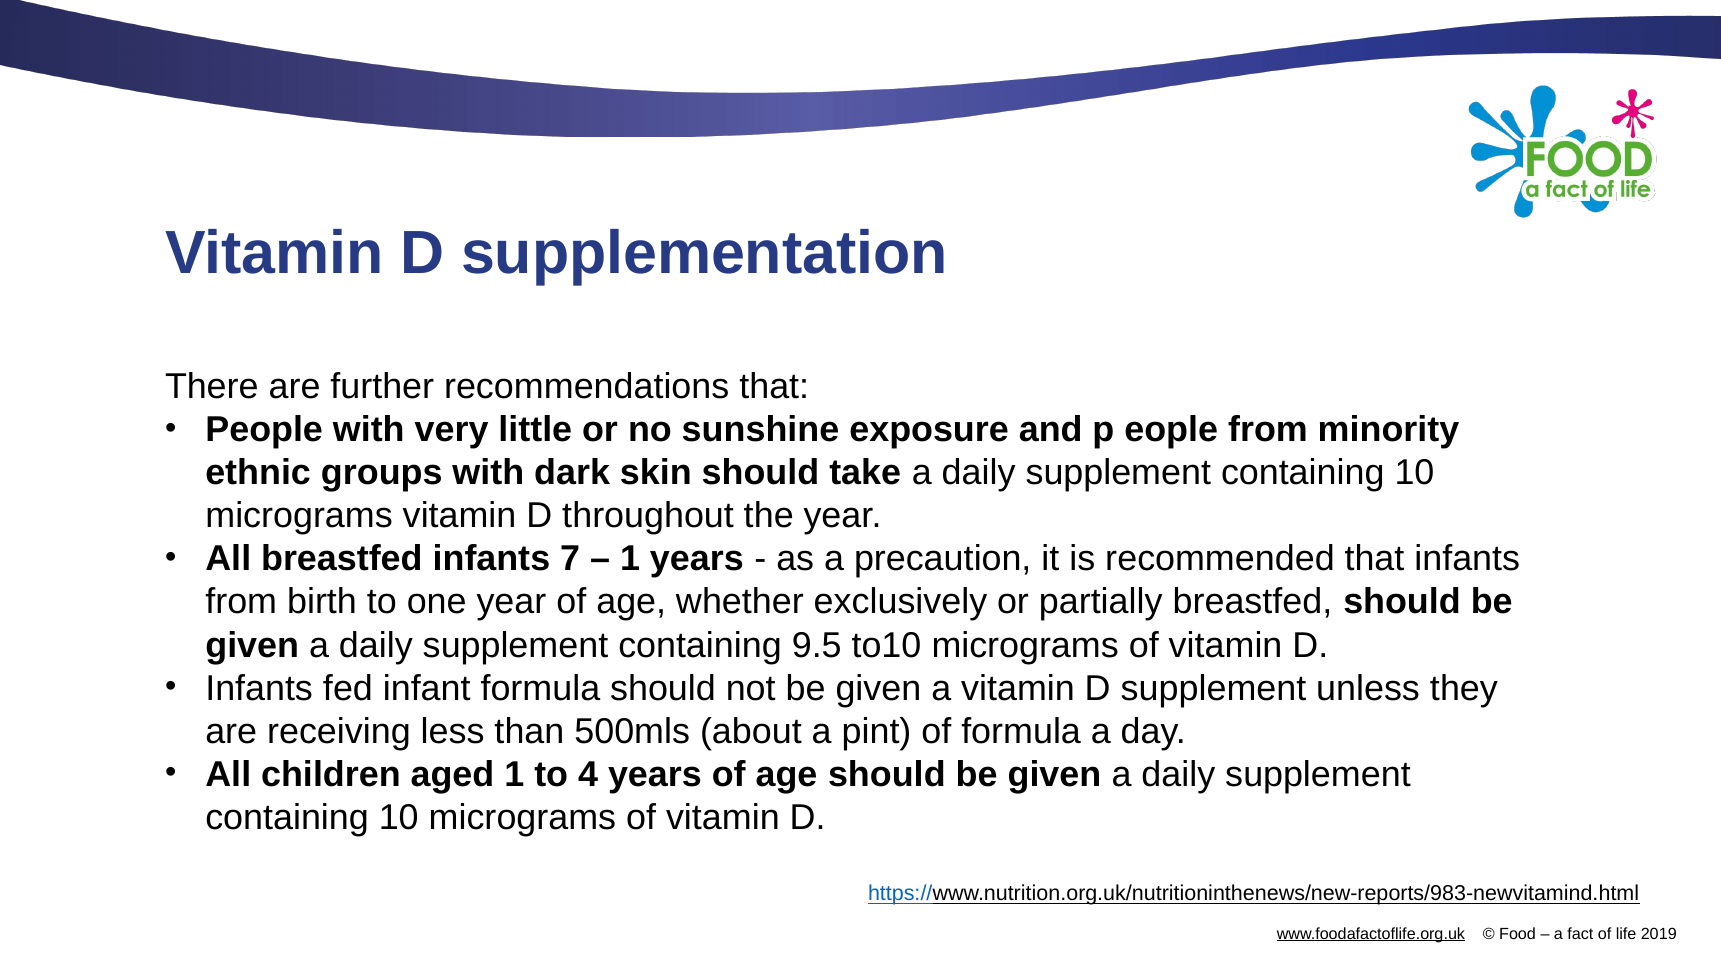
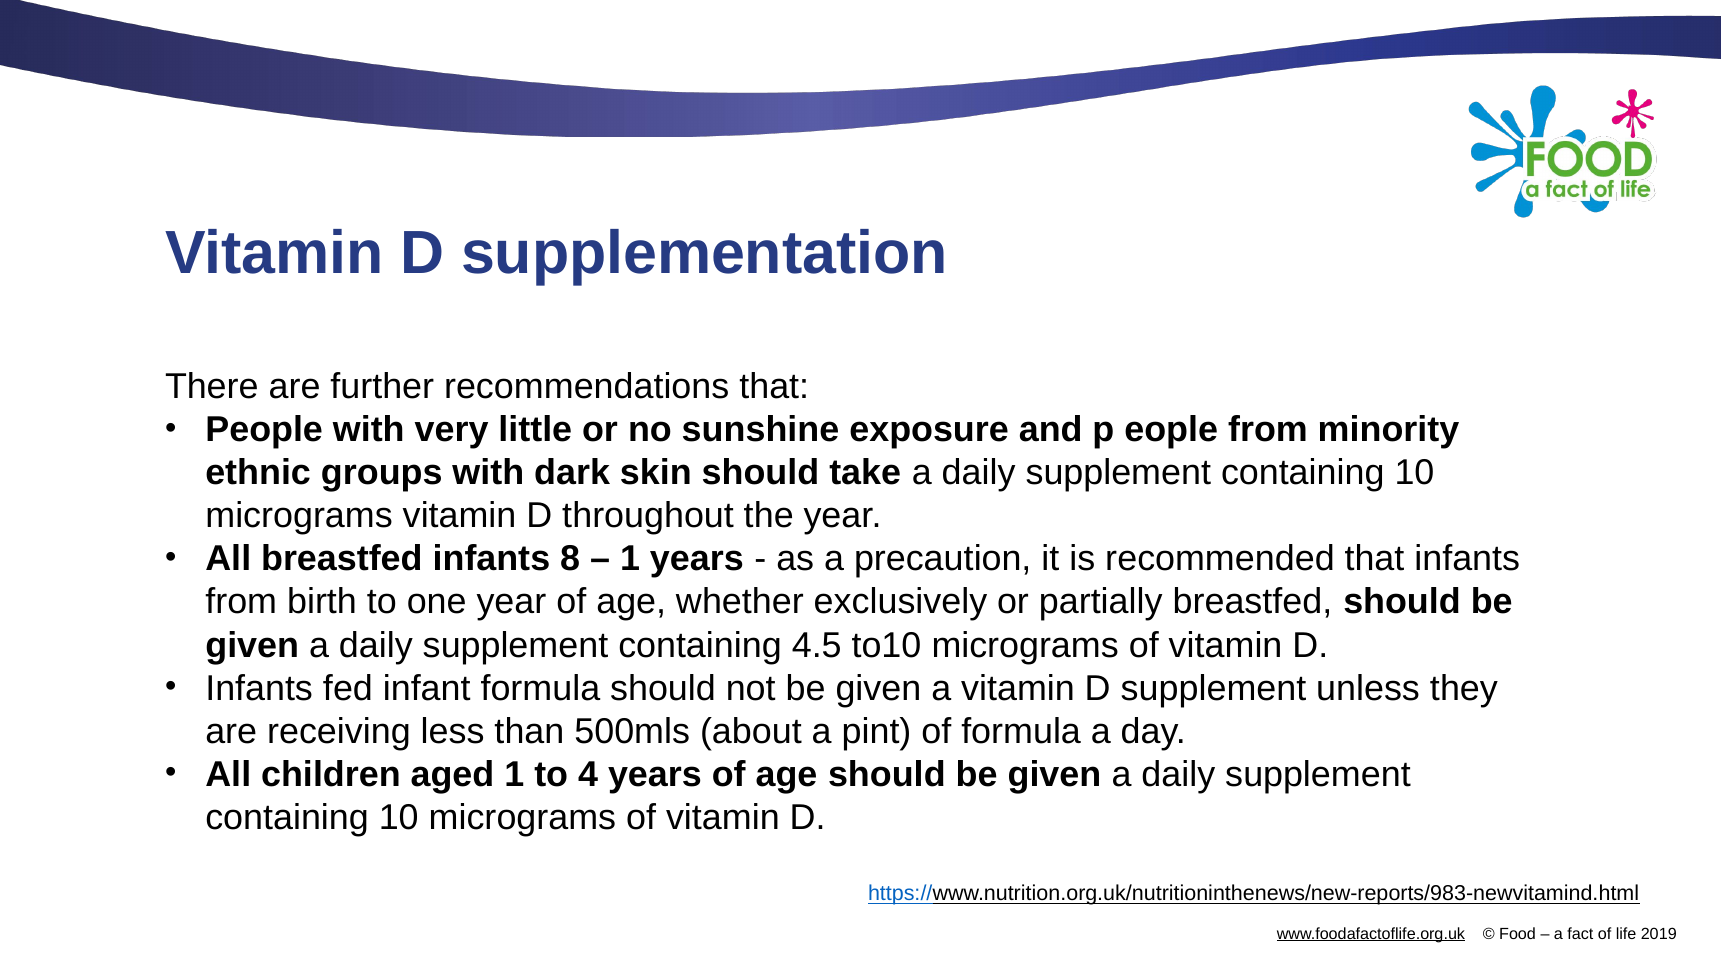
7: 7 -> 8 (570, 559)
9.5: 9.5 -> 4.5 (817, 645)
